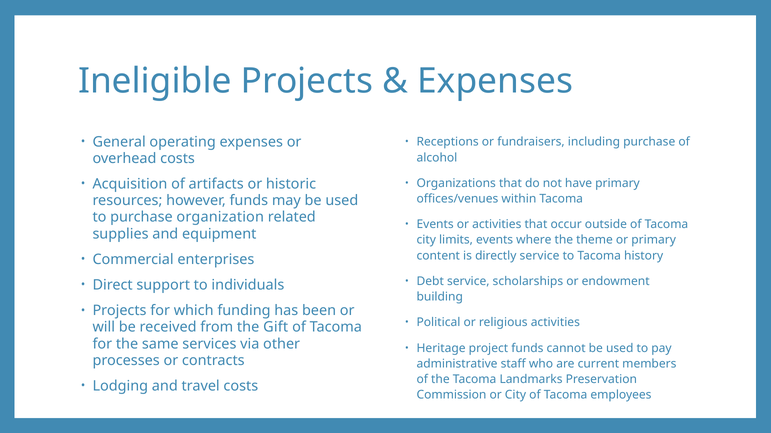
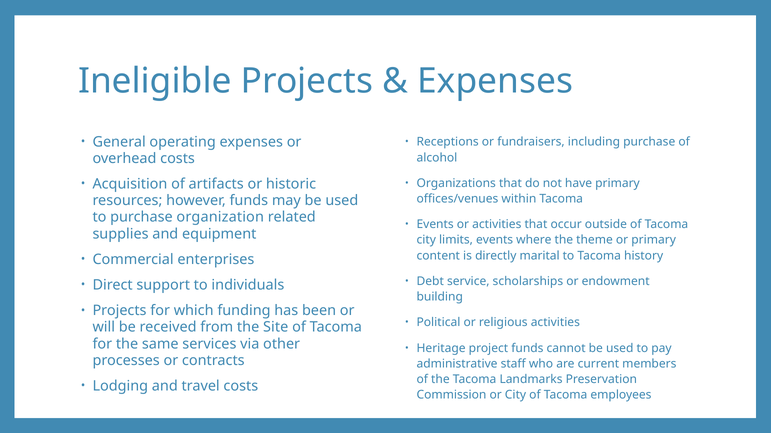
directly service: service -> marital (540, 256)
Gift: Gift -> Site (276, 328)
